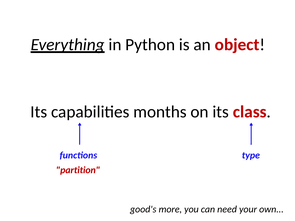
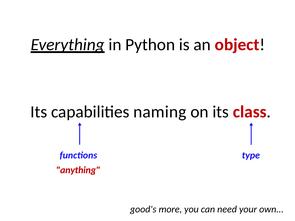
months: months -> naming (160, 112)
partition: partition -> anything (78, 170)
